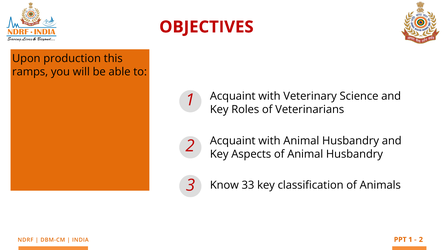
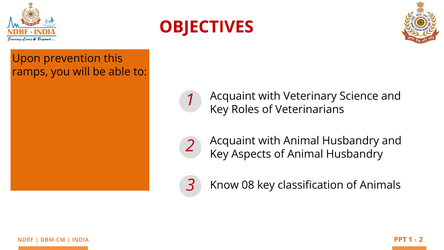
production: production -> prevention (72, 58)
33: 33 -> 08 (248, 185)
